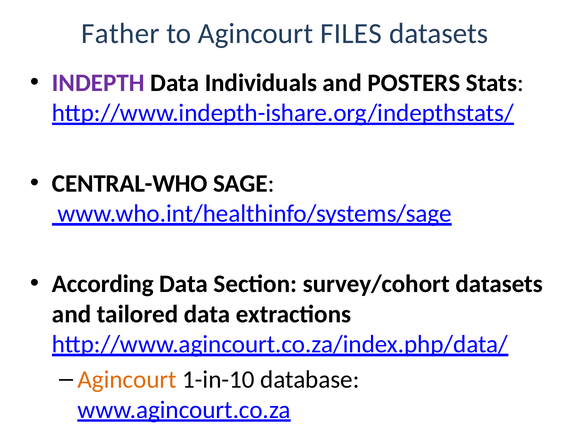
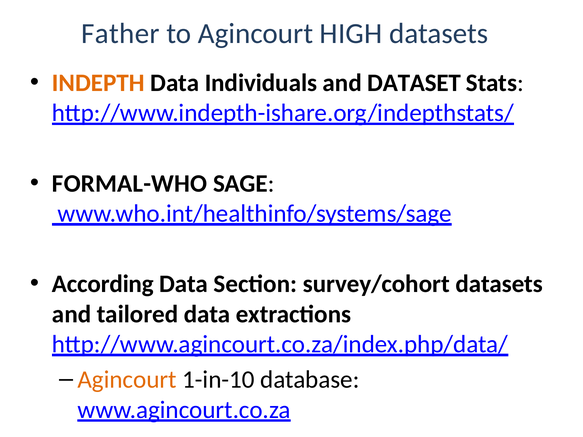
FILES: FILES -> HIGH (351, 34)
INDEPTH colour: purple -> orange (98, 83)
POSTERS: POSTERS -> DATASET (414, 83)
CENTRAL-WHO: CENTRAL-WHO -> FORMAL-WHO (130, 184)
